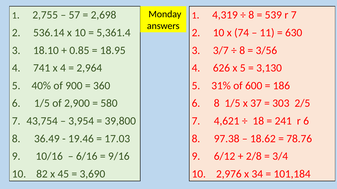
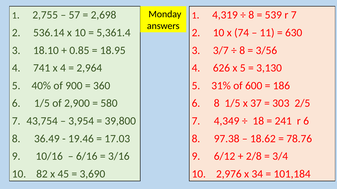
4,621: 4,621 -> 4,349 (227, 121)
9/16: 9/16 -> 3/16 (119, 157)
